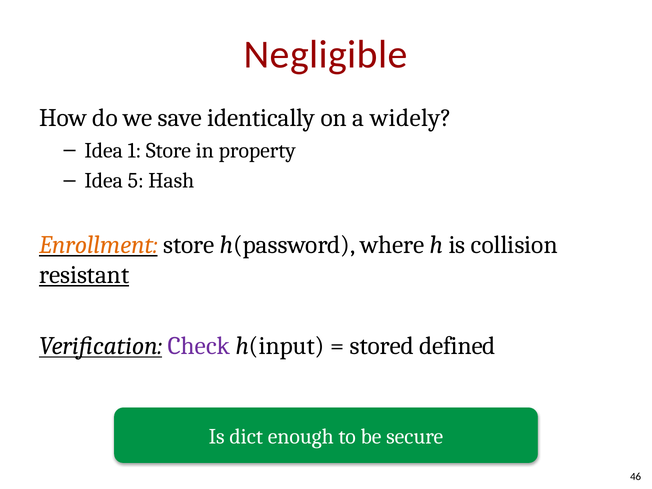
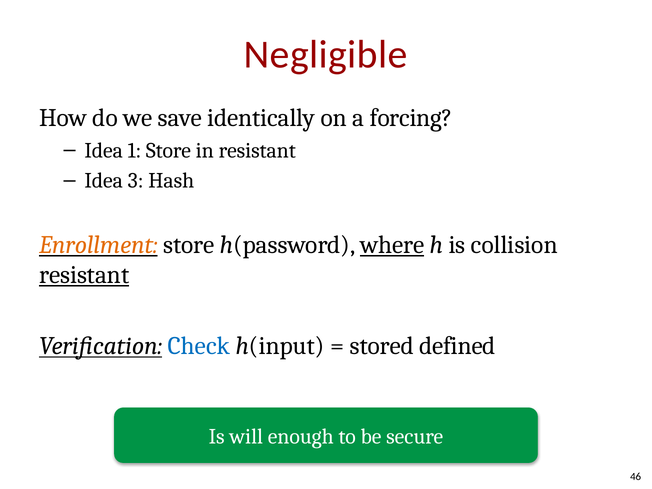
widely: widely -> forcing (411, 118)
in property: property -> resistant (257, 150)
5: 5 -> 3 (136, 181)
where underline: none -> present (392, 245)
Check colour: purple -> blue (199, 346)
dict: dict -> will (246, 437)
